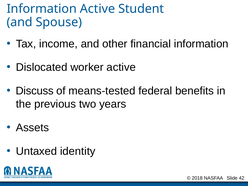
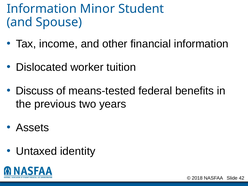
Information Active: Active -> Minor (97, 9)
worker active: active -> tuition (121, 67)
